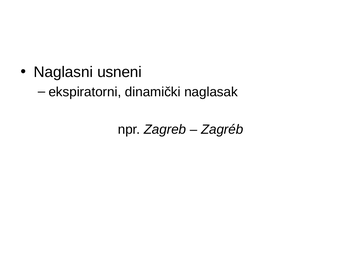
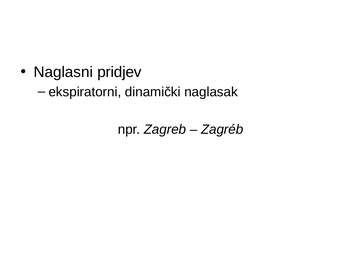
usneni: usneni -> pridjev (119, 72)
